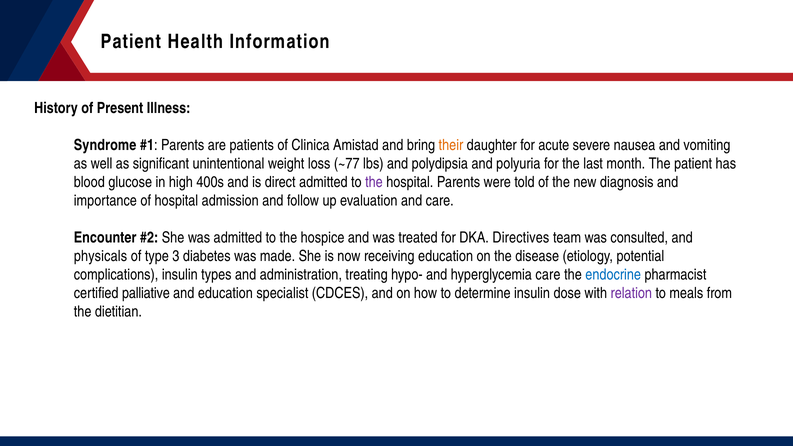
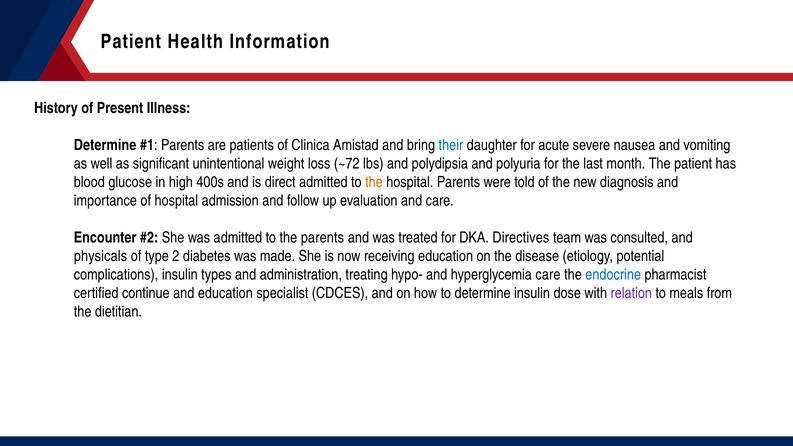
Syndrome: Syndrome -> Determine (105, 145)
their colour: orange -> blue (451, 145)
~77: ~77 -> ~72 (347, 164)
the colour: purple -> orange (374, 182)
the hospice: hospice -> parents (322, 238)
3: 3 -> 2 (176, 256)
palliative: palliative -> continue (146, 293)
